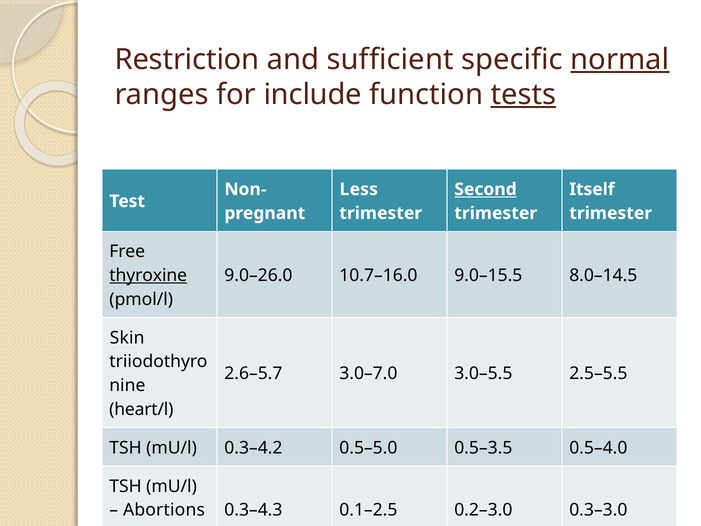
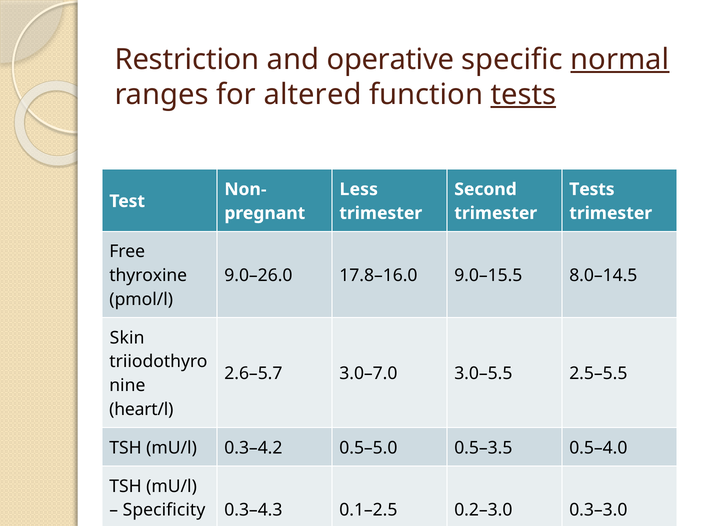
sufficient: sufficient -> operative (390, 59)
include: include -> altered (313, 94)
Second underline: present -> none (486, 189)
Itself: Itself -> Tests (592, 189)
thyroxine underline: present -> none (148, 275)
10.7–16.0: 10.7–16.0 -> 17.8–16.0 (378, 275)
Abortions: Abortions -> Specificity (164, 510)
